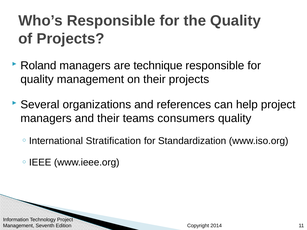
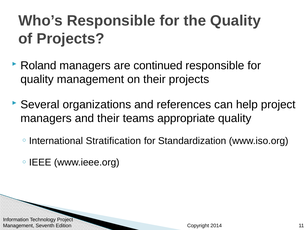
technique: technique -> continued (158, 66)
consumers: consumers -> appropriate (186, 119)
